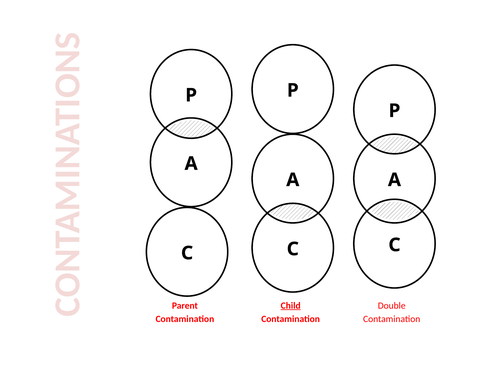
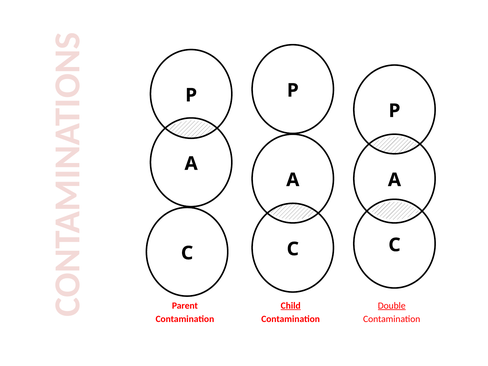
Double underline: none -> present (392, 306)
